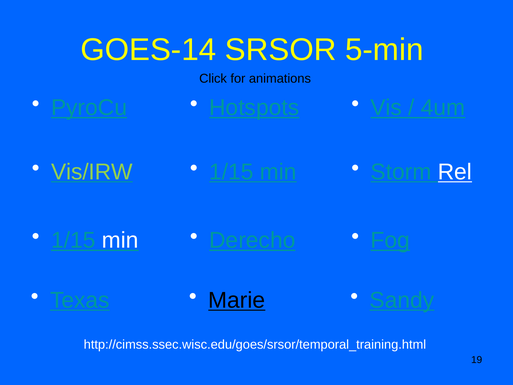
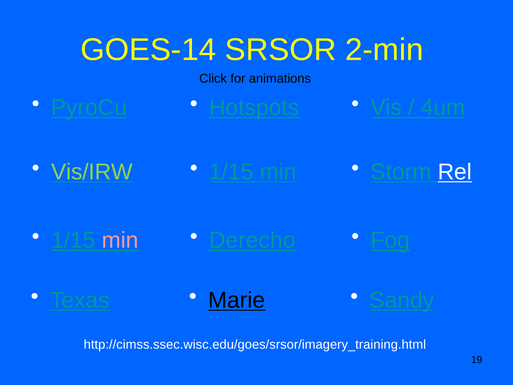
5-min: 5-min -> 2-min (384, 50)
min colour: white -> pink (120, 240)
http://cimss.ssec.wisc.edu/goes/srsor/temporal_training.html: http://cimss.ssec.wisc.edu/goes/srsor/temporal_training.html -> http://cimss.ssec.wisc.edu/goes/srsor/imagery_training.html (255, 344)
